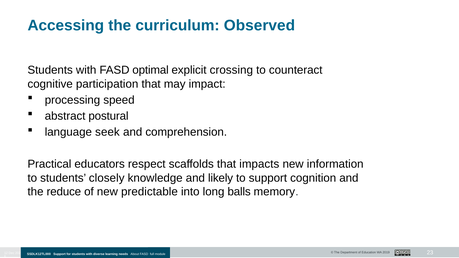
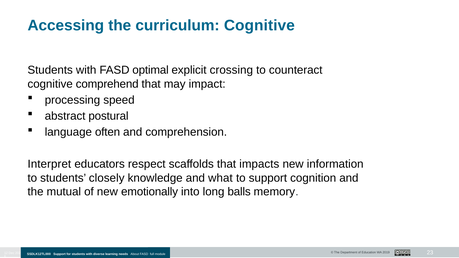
curriculum Observed: Observed -> Cognitive (259, 26)
participation: participation -> comprehend (107, 84)
seek: seek -> often (108, 132)
Practical: Practical -> Interpret (49, 164)
likely: likely -> what (220, 178)
reduce: reduce -> mutual (64, 192)
predictable: predictable -> emotionally (150, 192)
